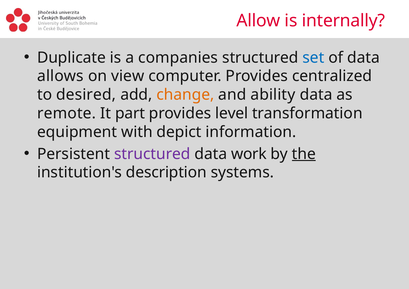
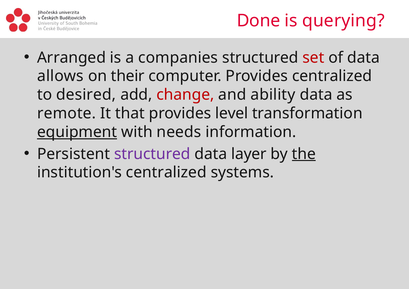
Allow: Allow -> Done (258, 21)
internally: internally -> querying (343, 21)
Duplicate: Duplicate -> Arranged (72, 58)
set colour: blue -> red (313, 58)
view: view -> their (128, 76)
change colour: orange -> red (185, 95)
part: part -> that (130, 114)
equipment underline: none -> present (77, 132)
depict: depict -> needs (179, 132)
work: work -> layer (249, 154)
institution's description: description -> centralized (166, 173)
